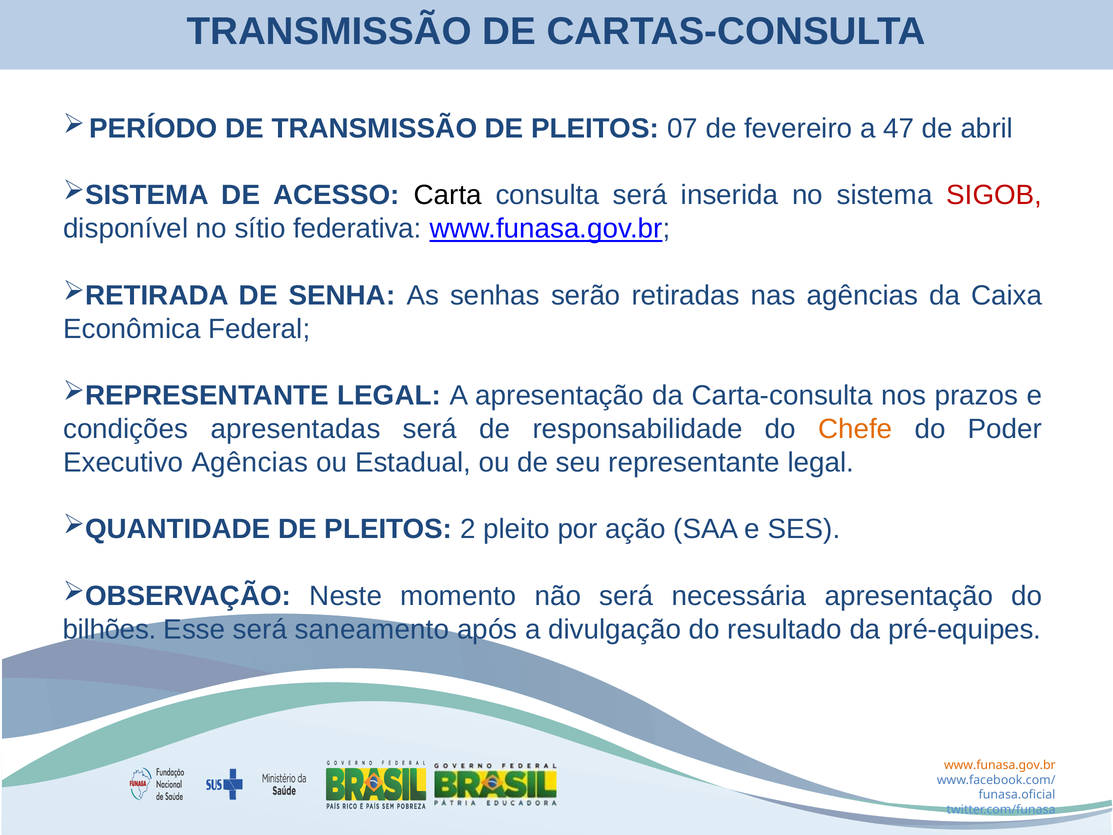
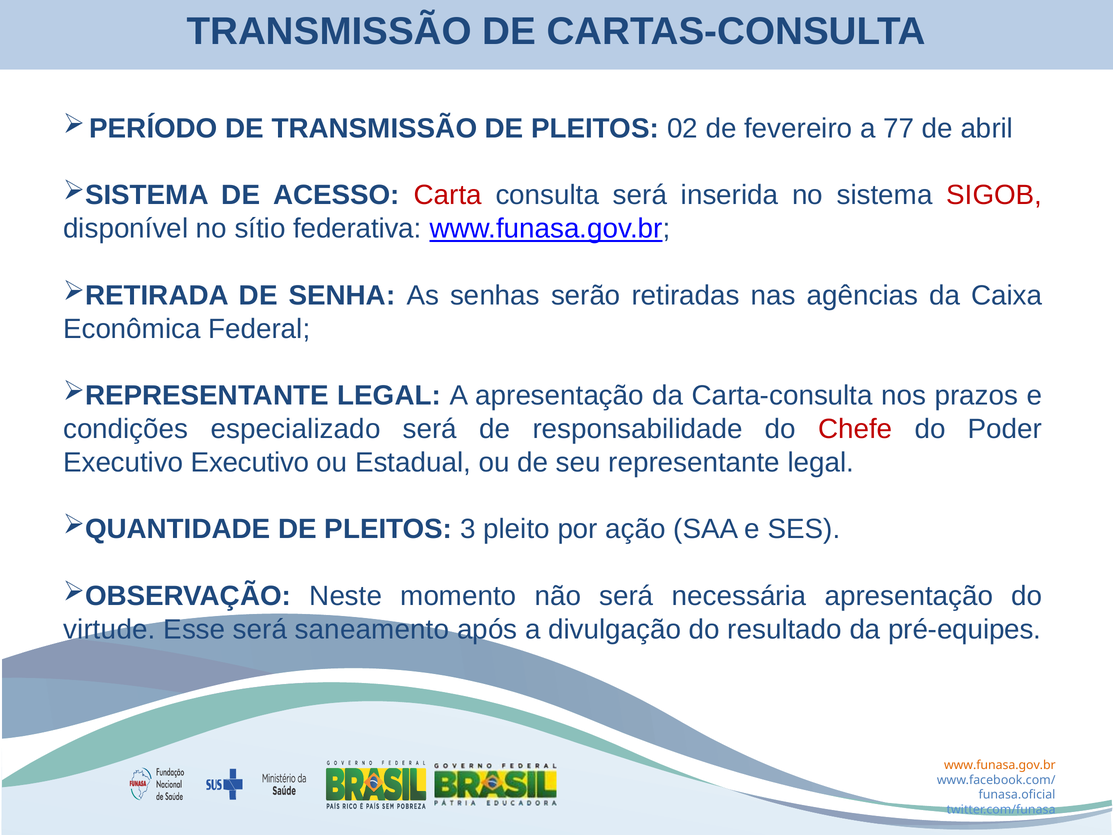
07: 07 -> 02 (683, 128)
47: 47 -> 77 (899, 128)
Carta colour: black -> red (448, 195)
apresentadas: apresentadas -> especializado (296, 429)
Chefe colour: orange -> red (855, 429)
Executivo Agências: Agências -> Executivo (250, 462)
2: 2 -> 3 (468, 529)
bilhões: bilhões -> virtude (109, 629)
